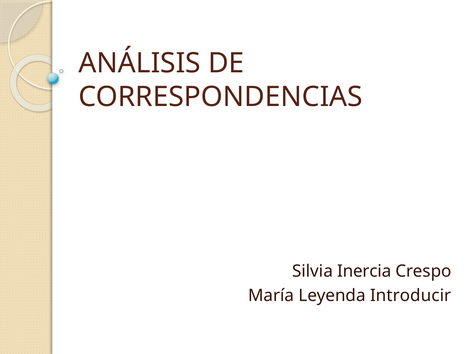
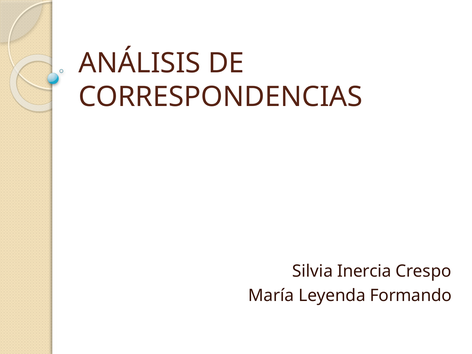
Introducir: Introducir -> Formando (411, 296)
